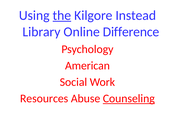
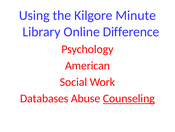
the underline: present -> none (62, 15)
Instead: Instead -> Minute (136, 15)
Resources: Resources -> Databases (44, 98)
